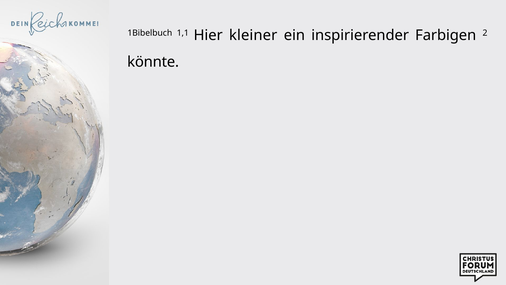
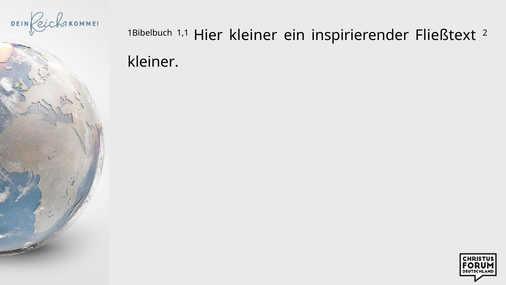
Farbigen: Farbigen -> Fließtext (446, 35)
könnte: könnte -> kleiner (153, 62)
